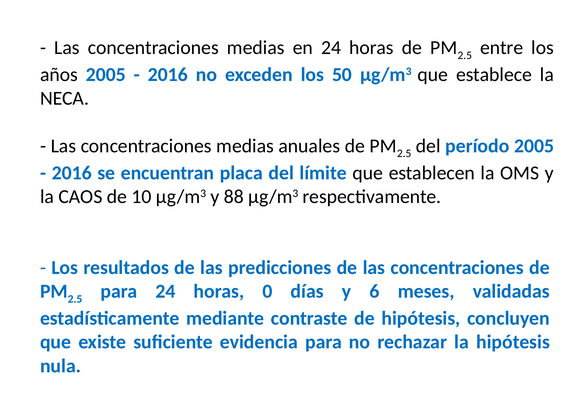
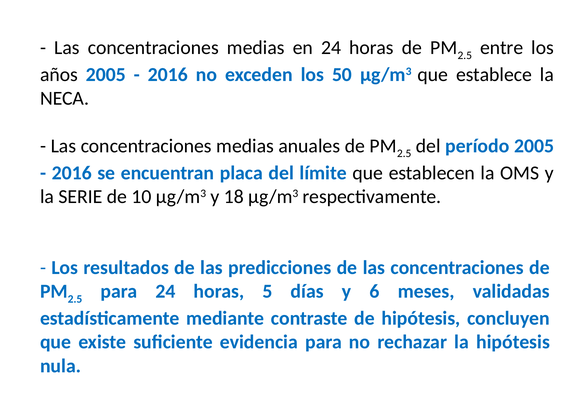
CAOS: CAOS -> SERIE (80, 197)
88: 88 -> 18 (234, 197)
0: 0 -> 5 (267, 291)
